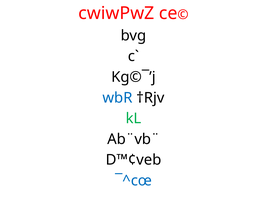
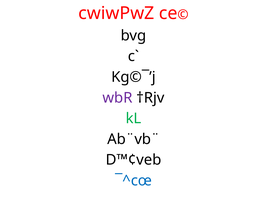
wbR colour: blue -> purple (118, 98)
